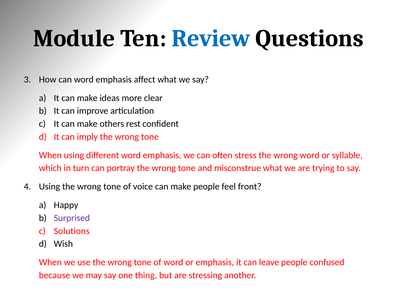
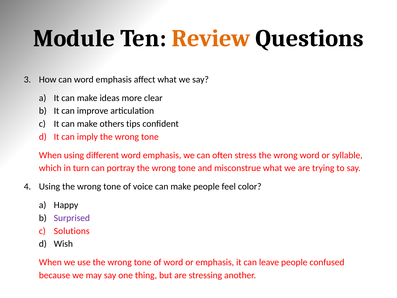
Review colour: blue -> orange (211, 38)
rest: rest -> tips (133, 124)
front: front -> color (250, 186)
